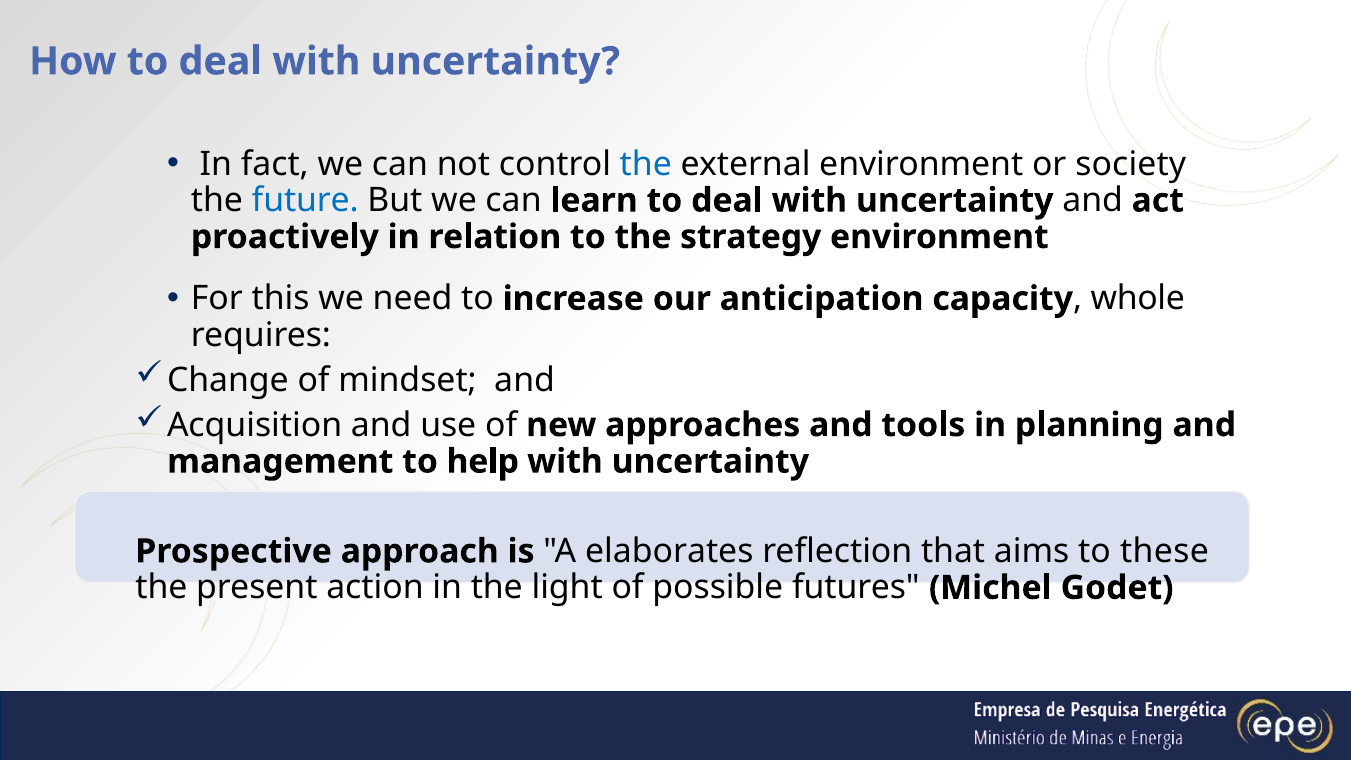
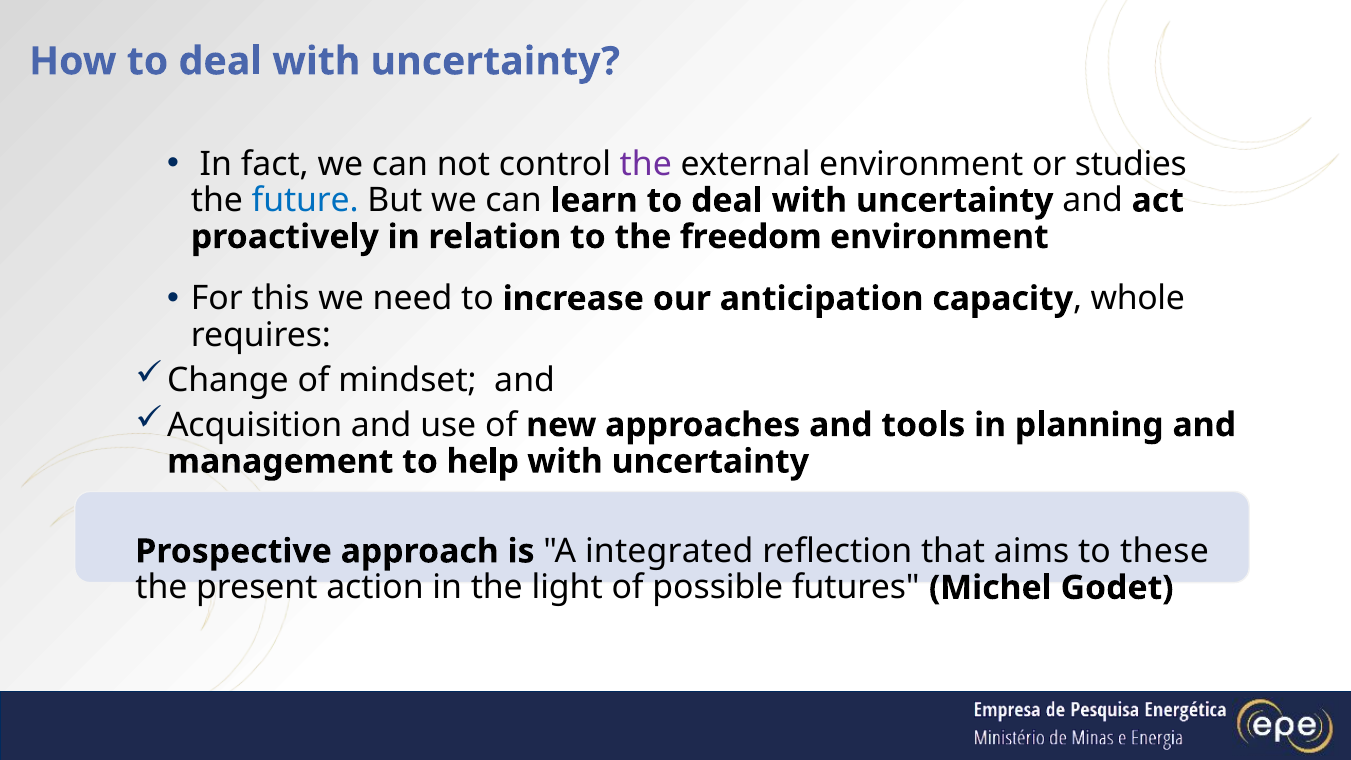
the colour: blue -> purple (646, 164)
society: society -> studies (1131, 164)
strategy: strategy -> freedom (751, 237)
elaborates: elaborates -> integrated (669, 551)
